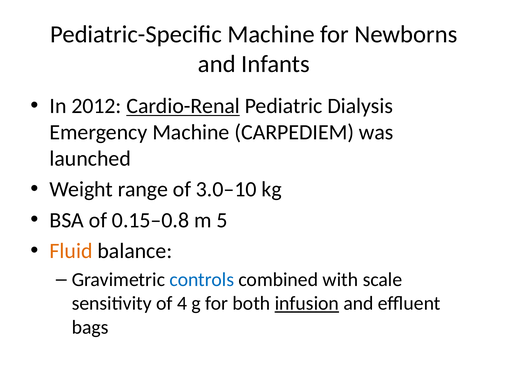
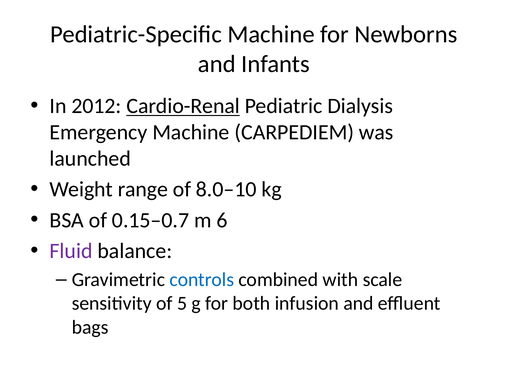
3.0–10: 3.0–10 -> 8.0–10 (226, 189)
0.15–0.8: 0.15–0.8 -> 0.15–0.7 (151, 220)
5: 5 -> 6 (222, 220)
Fluid colour: orange -> purple (71, 251)
4: 4 -> 5 (182, 303)
infusion underline: present -> none (307, 303)
